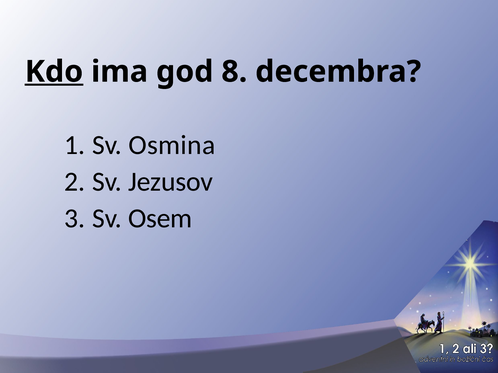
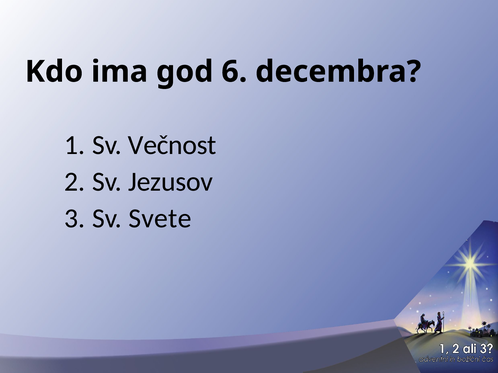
Kdo underline: present -> none (54, 72)
8: 8 -> 6 (234, 72)
Osmina: Osmina -> Večnost (172, 145)
Osem: Osem -> Svete (160, 219)
